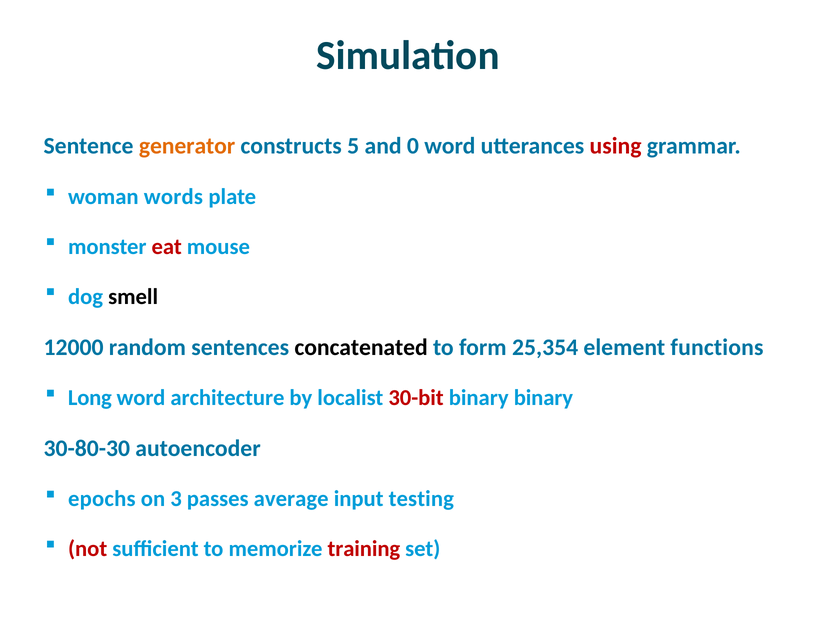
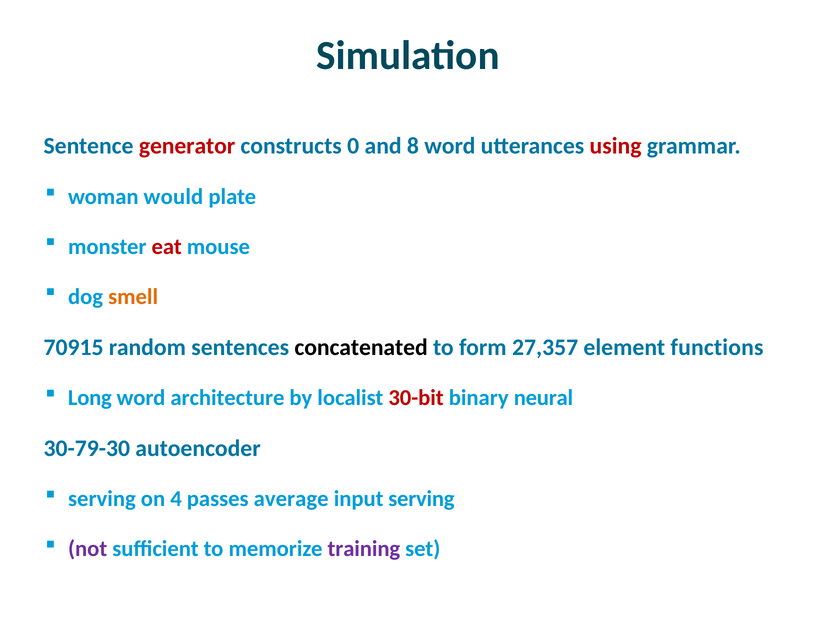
generator colour: orange -> red (187, 146)
5: 5 -> 0 (353, 146)
0: 0 -> 8 (413, 146)
words: words -> would (173, 197)
smell colour: black -> orange (133, 296)
12000: 12000 -> 70915 (74, 347)
25,354: 25,354 -> 27,357 (545, 347)
binary binary: binary -> neural (543, 397)
30-80-30: 30-80-30 -> 30-79-30 (87, 448)
epochs: epochs -> serving (102, 498)
3: 3 -> 4 (176, 498)
input testing: testing -> serving (421, 498)
not colour: red -> purple (88, 548)
training colour: red -> purple (364, 548)
